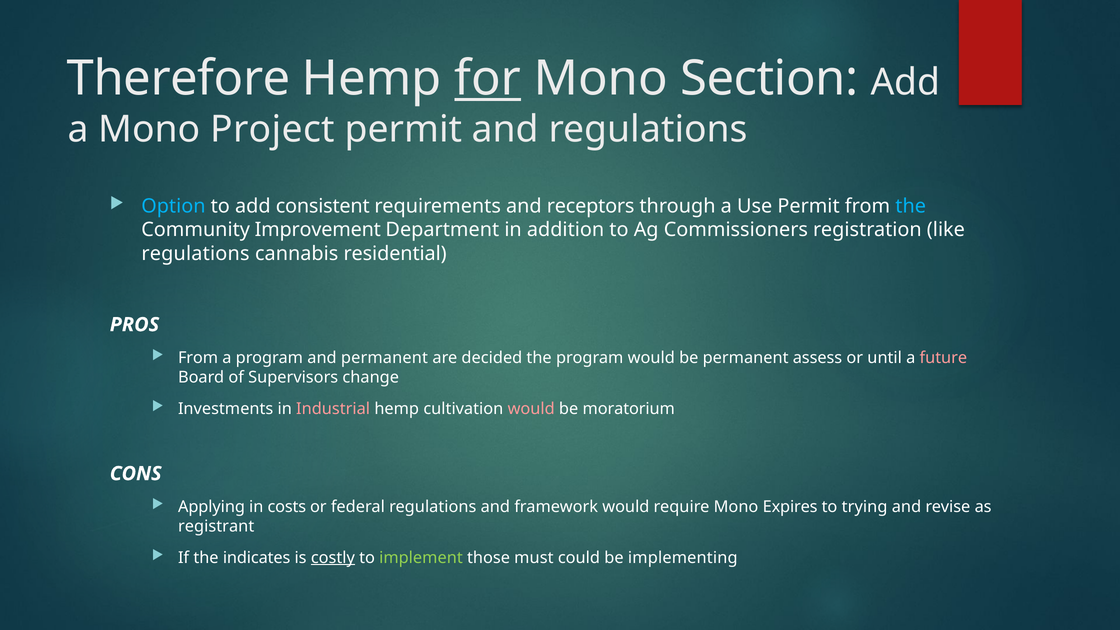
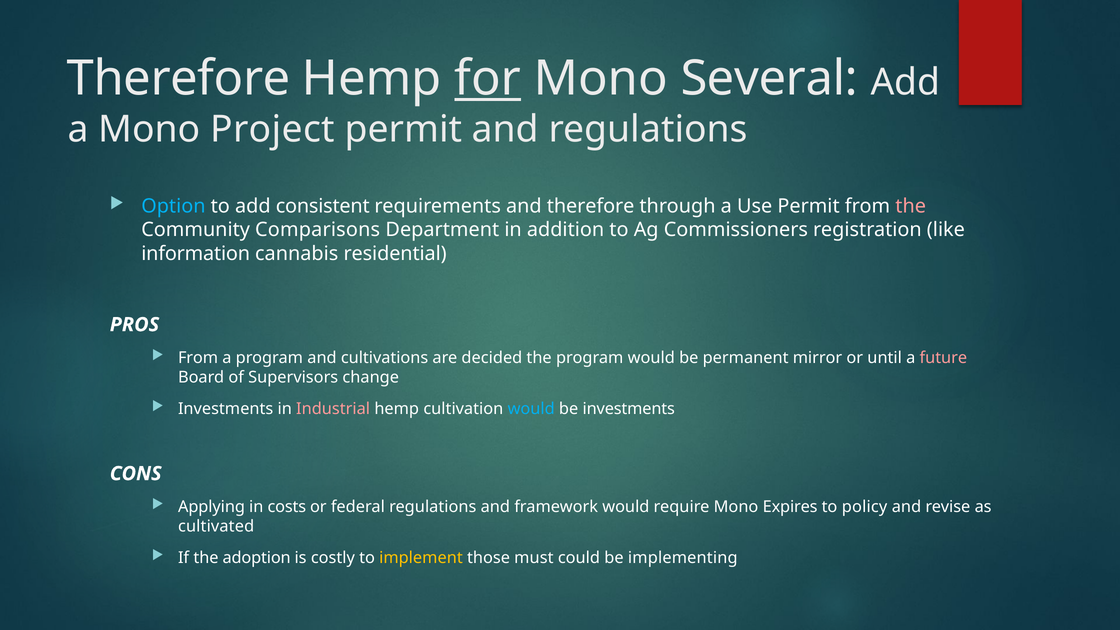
Section: Section -> Several (769, 79)
and receptors: receptors -> therefore (591, 206)
the colour: light blue -> pink (911, 206)
Improvement: Improvement -> Comparisons (318, 230)
regulations: regulations -> information (196, 254)
and permanent: permanent -> cultivations (385, 358)
assess: assess -> mirror (817, 358)
would colour: pink -> light blue (531, 409)
be moratorium: moratorium -> investments (629, 409)
trying: trying -> policy (865, 507)
registrant: registrant -> cultivated (216, 526)
indicates: indicates -> adoption (257, 558)
costly underline: present -> none (333, 558)
implement colour: light green -> yellow (421, 558)
